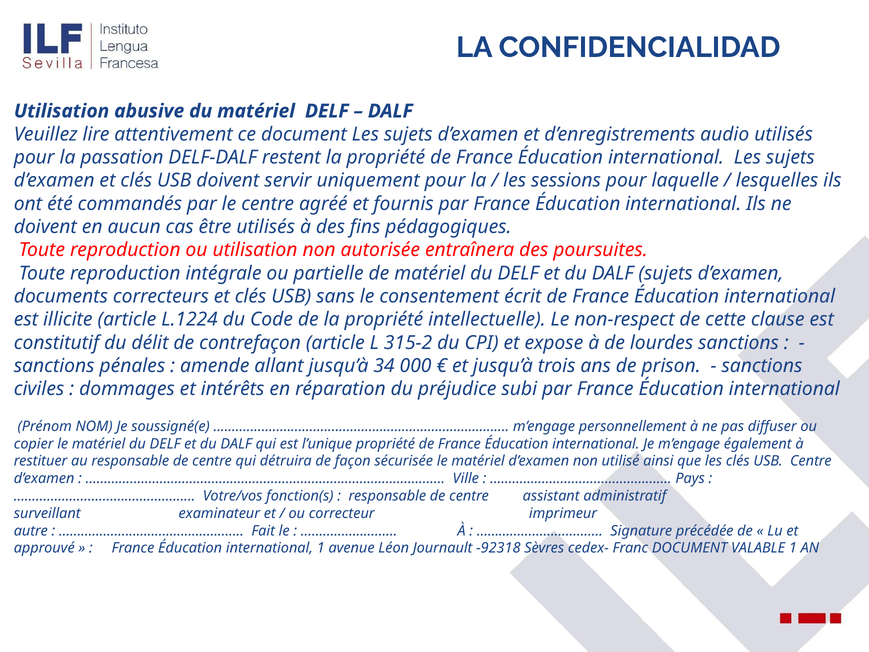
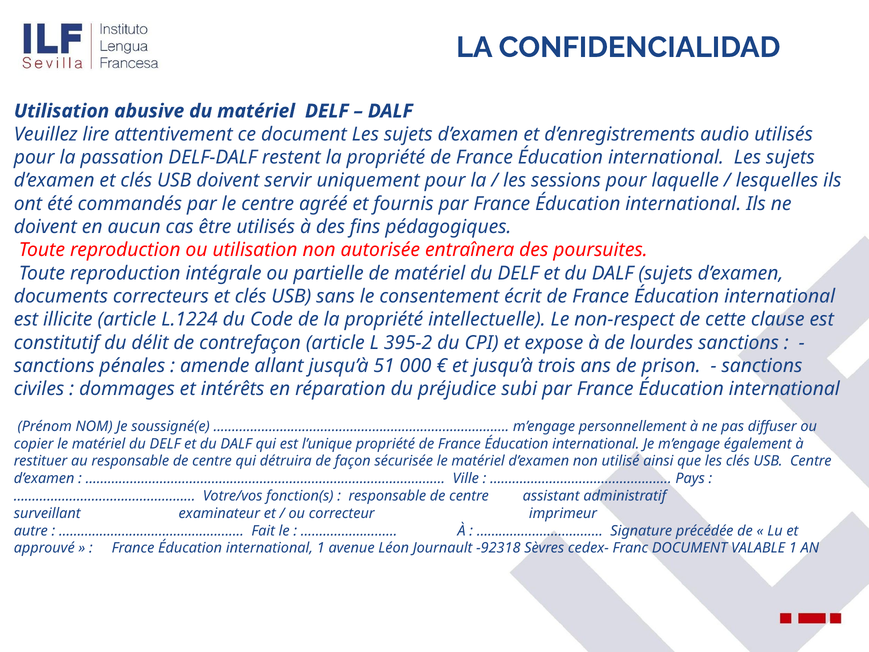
315-2: 315-2 -> 395-2 (408, 343)
34: 34 -> 51 (384, 366)
